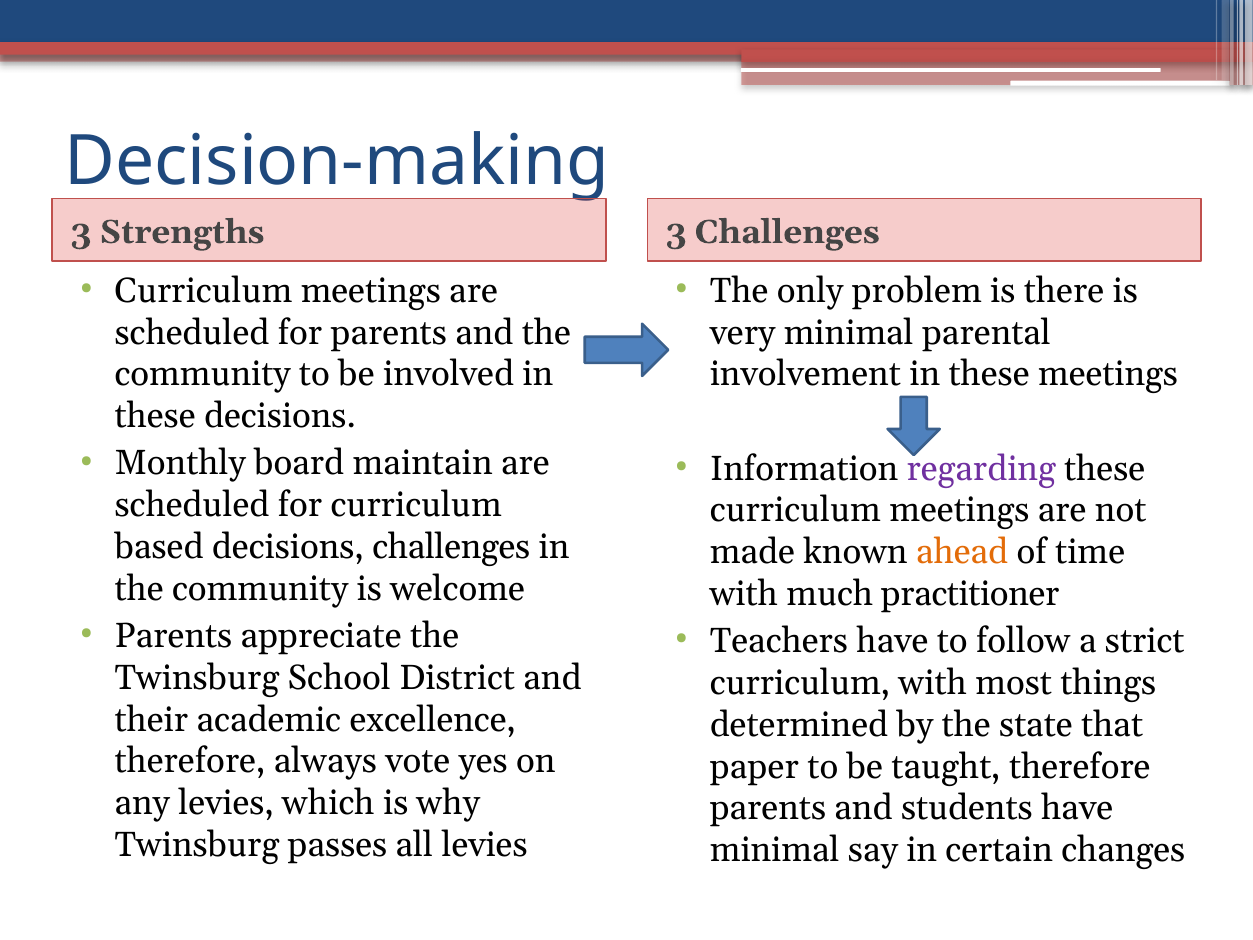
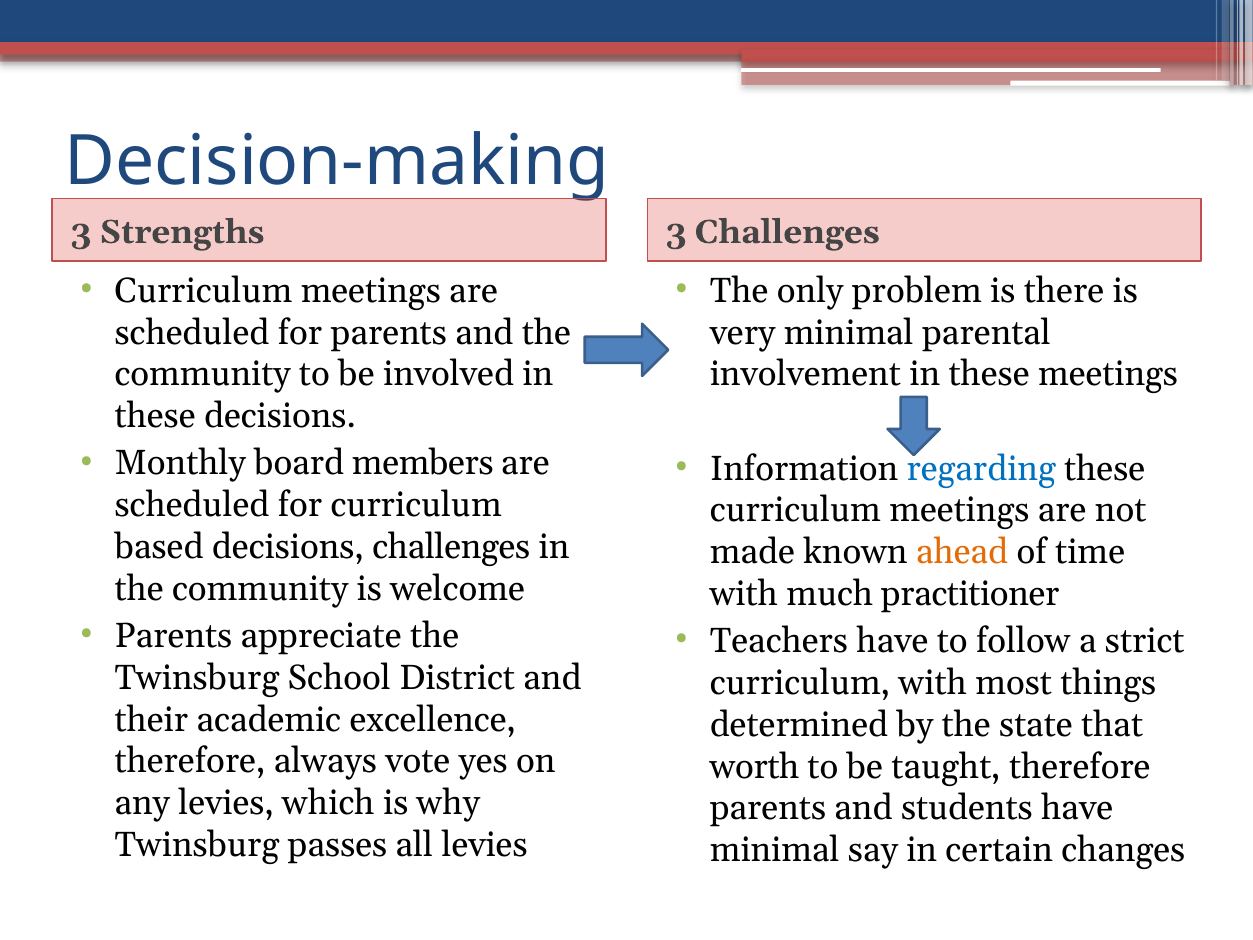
maintain: maintain -> members (423, 463)
regarding colour: purple -> blue (981, 468)
paper: paper -> worth (755, 766)
